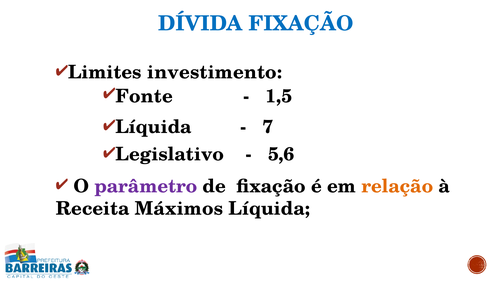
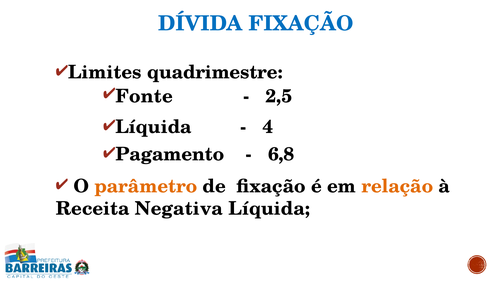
investimento: investimento -> quadrimestre (215, 72)
1,5: 1,5 -> 2,5 (279, 96)
7: 7 -> 4 (268, 127)
Legislativo: Legislativo -> Pagamento (170, 155)
5,6: 5,6 -> 6,8 (281, 155)
parâmetro colour: purple -> orange (146, 186)
Máximos: Máximos -> Negativa (179, 209)
